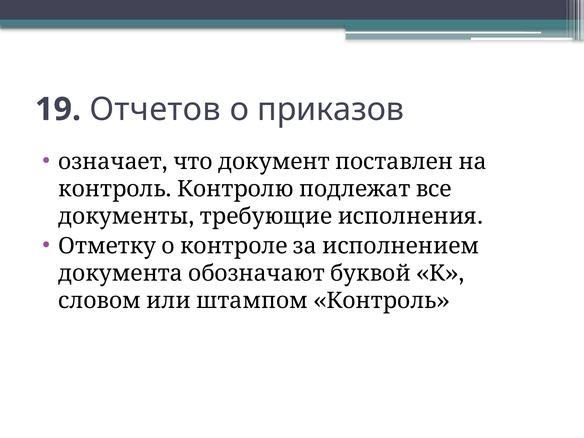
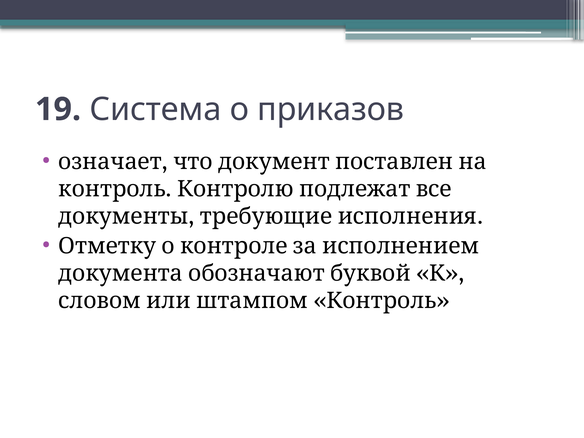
Отчетов: Отчетов -> Система (155, 109)
